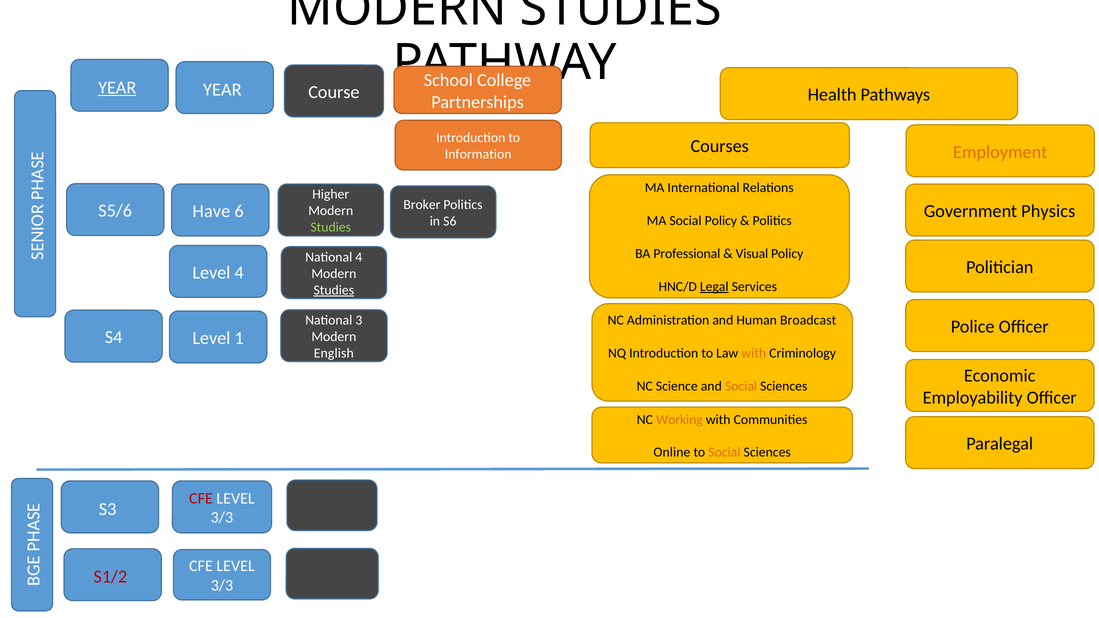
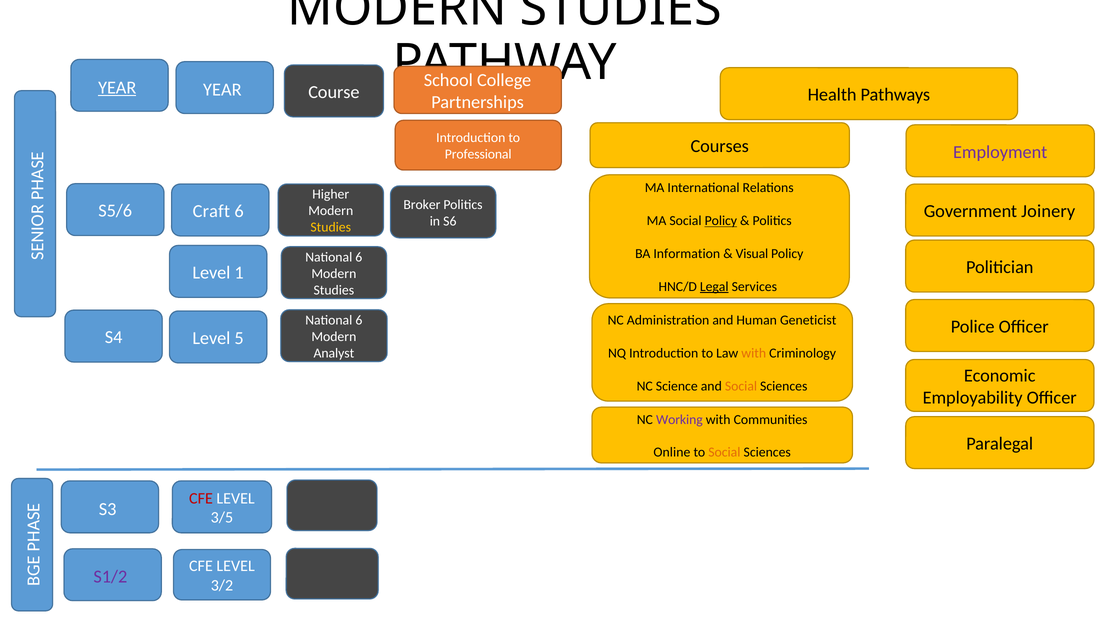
Employment colour: orange -> purple (1000, 152)
Information: Information -> Professional (478, 154)
Have: Have -> Craft (211, 211)
Physics: Physics -> Joinery (1048, 211)
Policy underline: none -> present (721, 221)
Studies colour: light green -> yellow (331, 227)
Professional: Professional -> Information (687, 254)
4: 4 -> 6 (359, 257)
Level 4: 4 -> 1 (239, 273)
Studies underline: present -> none (334, 290)
3: 3 -> 6 (359, 320)
Broadcast: Broadcast -> Geneticist (808, 320)
1: 1 -> 5 (239, 338)
English: English -> Analyst (334, 353)
Working colour: orange -> purple (679, 420)
3/3: 3/3 -> 3/5 (222, 518)
S1/2 colour: red -> purple (110, 577)
3/3: 3/3 -> 3/2 (222, 586)
